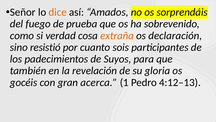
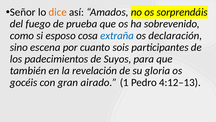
verdad: verdad -> esposo (61, 35)
extraña colour: orange -> blue (117, 35)
resistió: resistió -> escena (45, 47)
acerca: acerca -> airado (99, 82)
